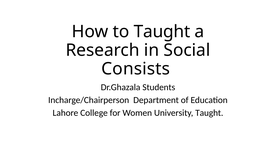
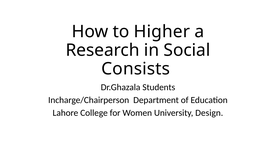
to Taught: Taught -> Higher (162, 32)
University Taught: Taught -> Design (209, 113)
